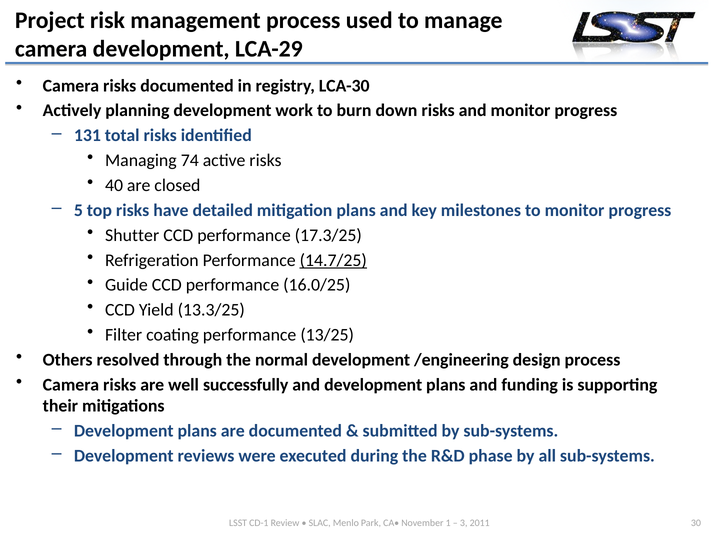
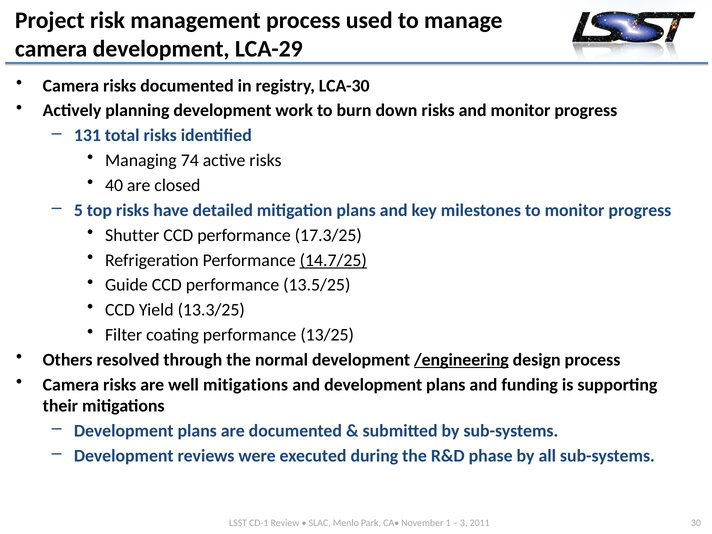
16.0/25: 16.0/25 -> 13.5/25 (317, 285)
/engineering underline: none -> present (461, 360)
well successfully: successfully -> mitigations (246, 385)
